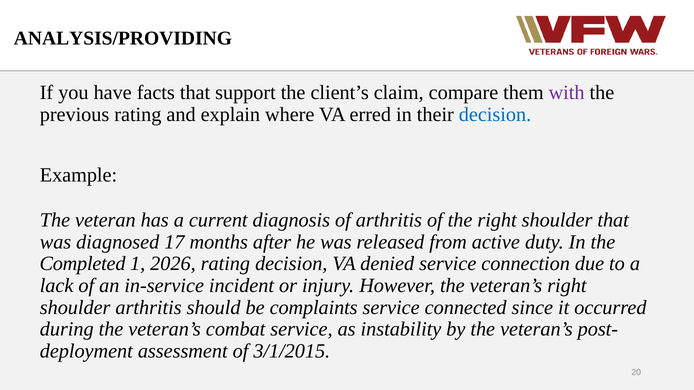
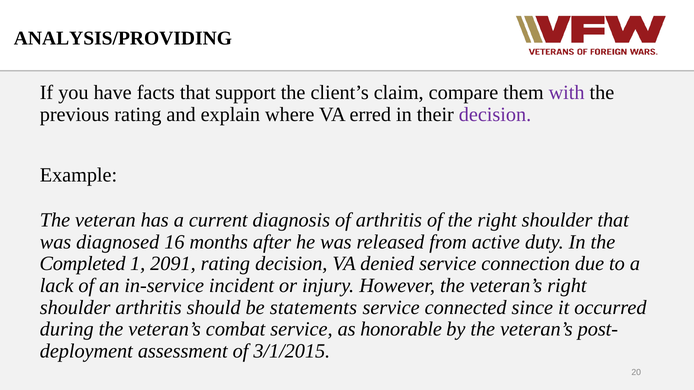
decision colour: blue -> purple (495, 115)
17: 17 -> 16 (174, 242)
2026: 2026 -> 2091 (173, 264)
complaints: complaints -> statements (313, 308)
instability: instability -> honorable (401, 330)
